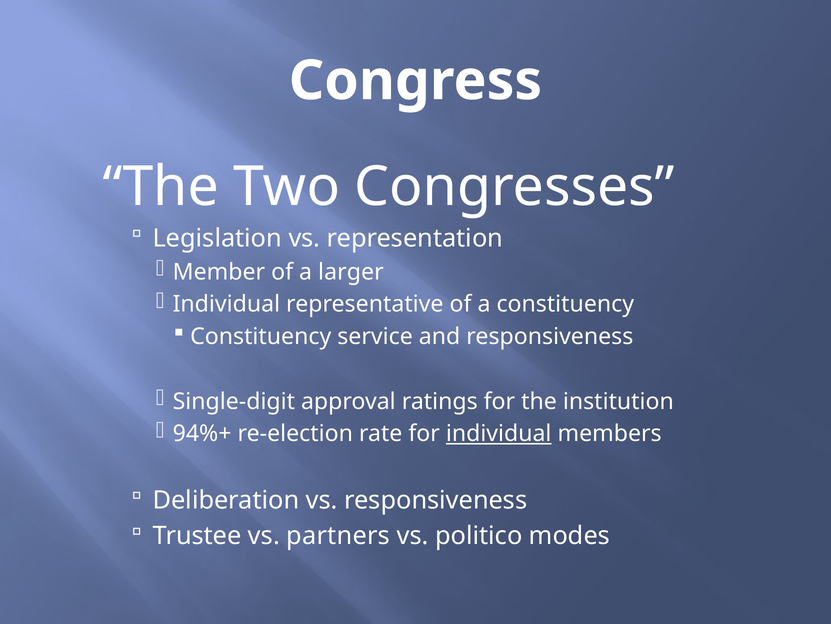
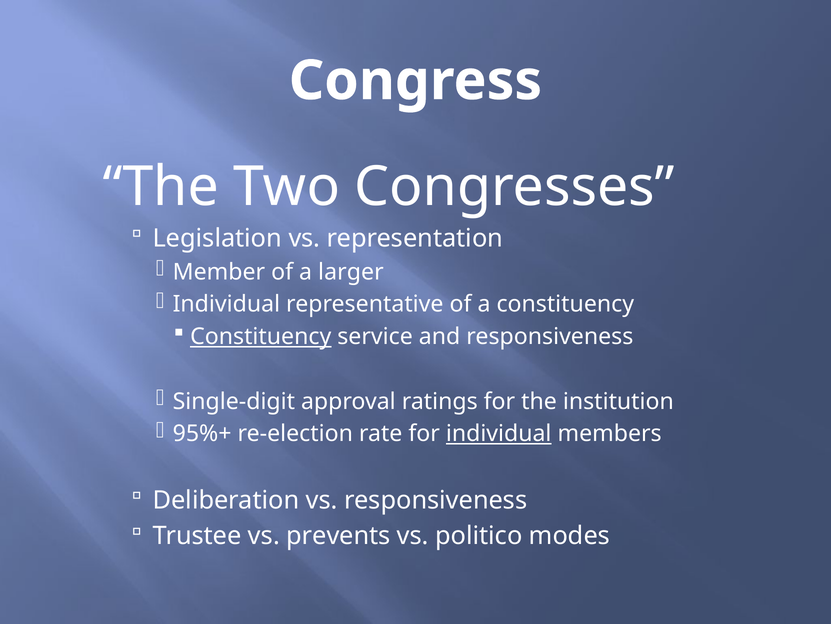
Constituency underline: none -> present (261, 336)
94%+: 94%+ -> 95%+ (202, 433)
partners: partners -> prevents (338, 535)
